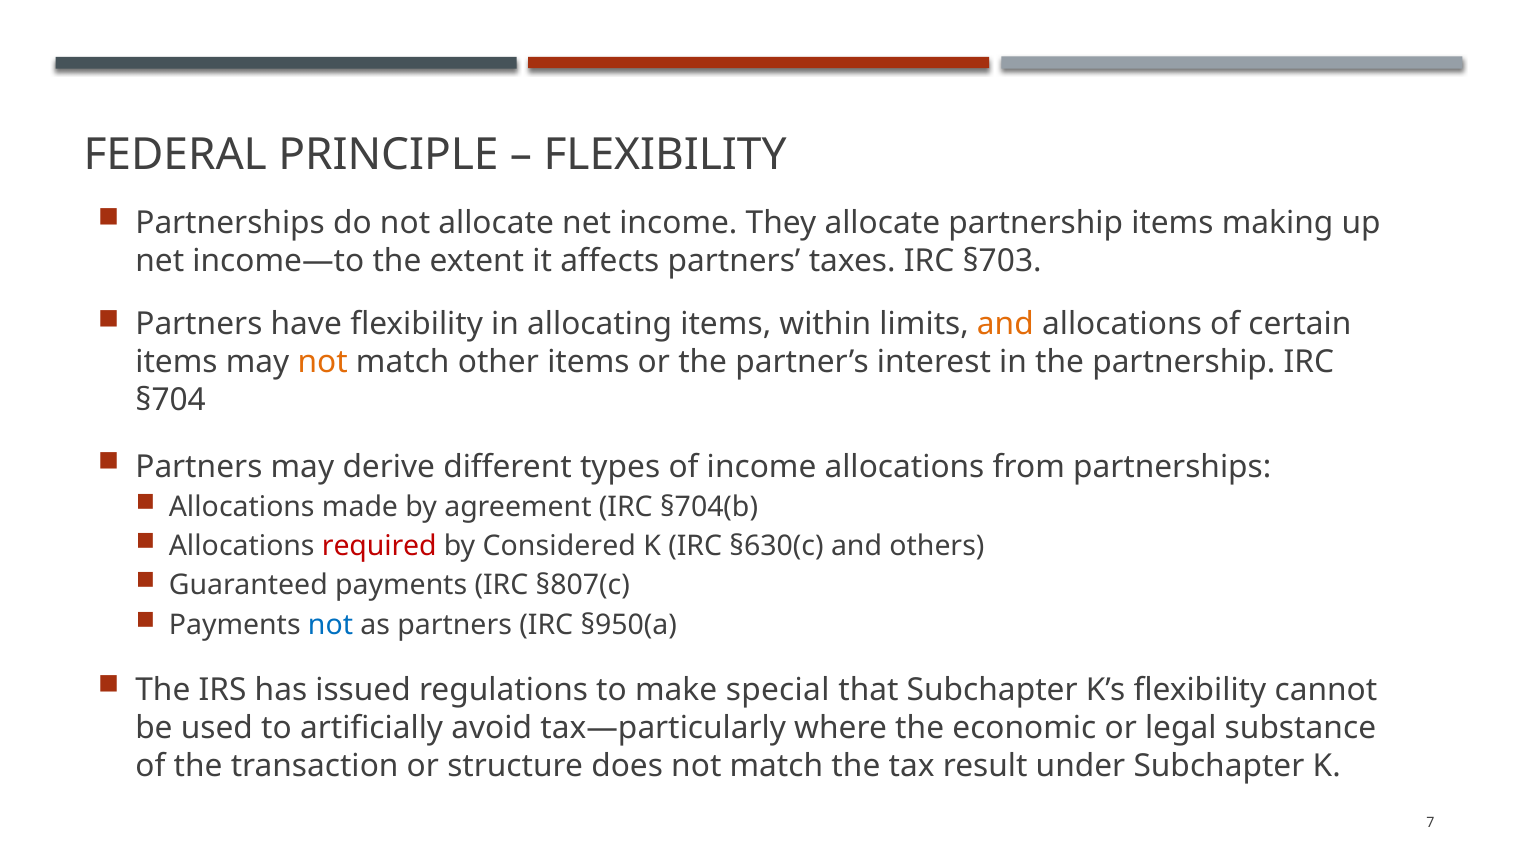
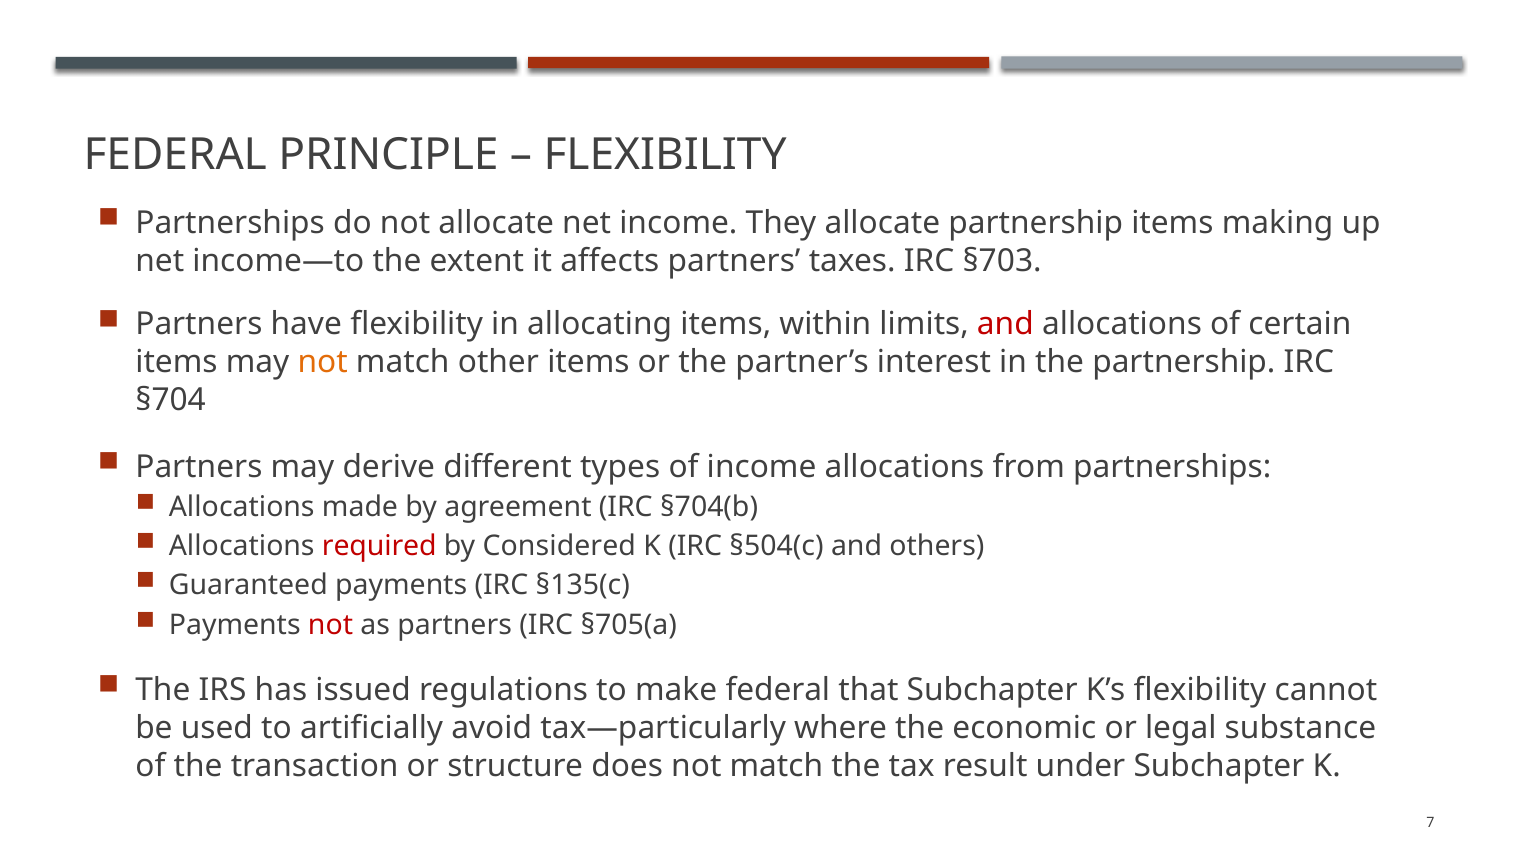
and colour: orange -> red (1005, 324)
§630(c: §630(c -> §504(c (777, 546)
§807(c: §807(c -> §135(c (583, 585)
not colour: blue -> red (331, 625)
§950(a: §950(a -> §705(a (629, 625)
make special: special -> federal (778, 690)
